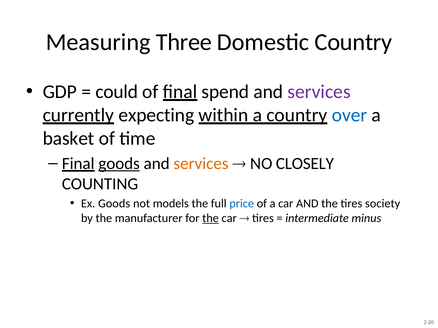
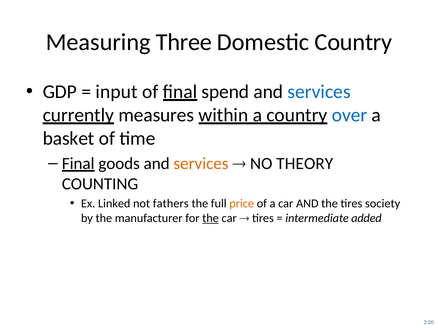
could: could -> input (117, 92)
services colour: purple -> blue (319, 92)
expecting: expecting -> measures (156, 115)
goods underline: present -> none (119, 164)
CLOSELY: CLOSELY -> THEORY (305, 164)
Ex Goods: Goods -> Linked (114, 204)
models: models -> fathers (171, 204)
price colour: blue -> orange (242, 204)
minus: minus -> added (366, 218)
